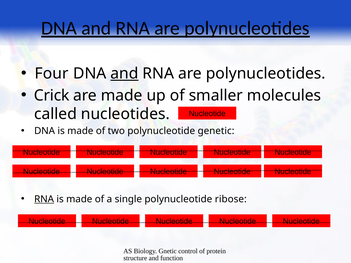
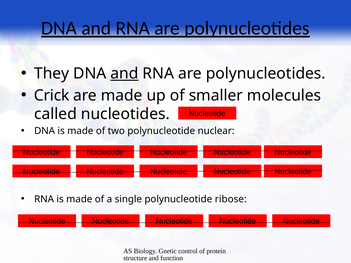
Four: Four -> They (52, 74)
genetic: genetic -> nuclear (216, 131)
RNA underline: present -> none (44, 199)
